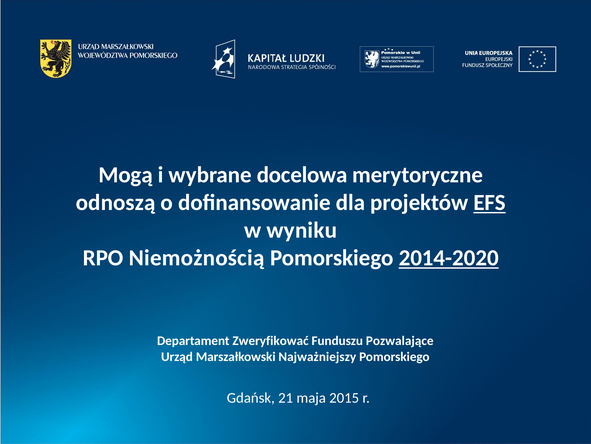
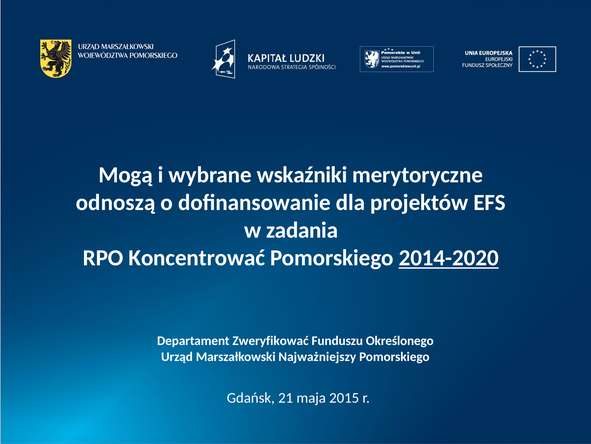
docelowa: docelowa -> wskaźniki (302, 175)
EFS underline: present -> none (490, 202)
wyniku: wyniku -> zadania (302, 230)
Niemożnością: Niemożnością -> Koncentrować (197, 258)
Pozwalające: Pozwalające -> Określonego (400, 340)
